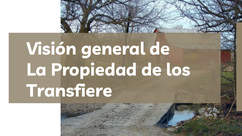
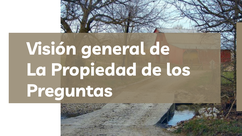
Transfiere: Transfiere -> Preguntas (69, 91)
